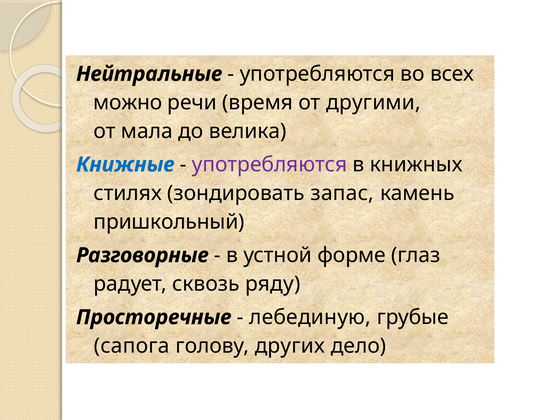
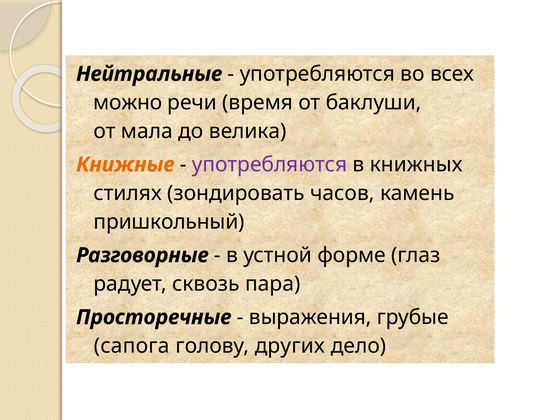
другими: другими -> баклуши (374, 103)
Книжные colour: blue -> orange (125, 165)
запас: запас -> часов (342, 193)
ряду: ряду -> пара (273, 284)
лебединую: лебединую -> выражения (310, 317)
